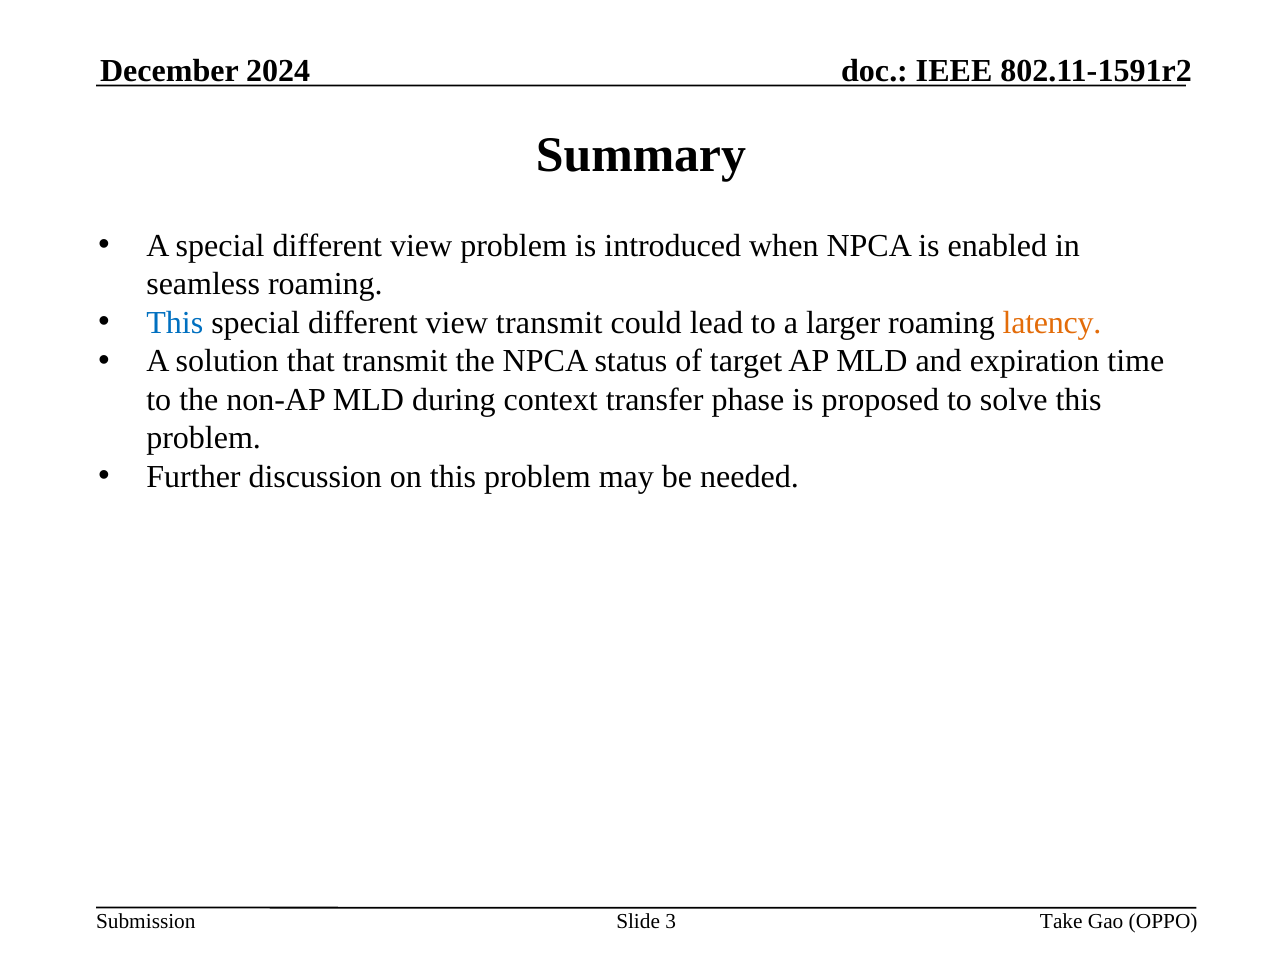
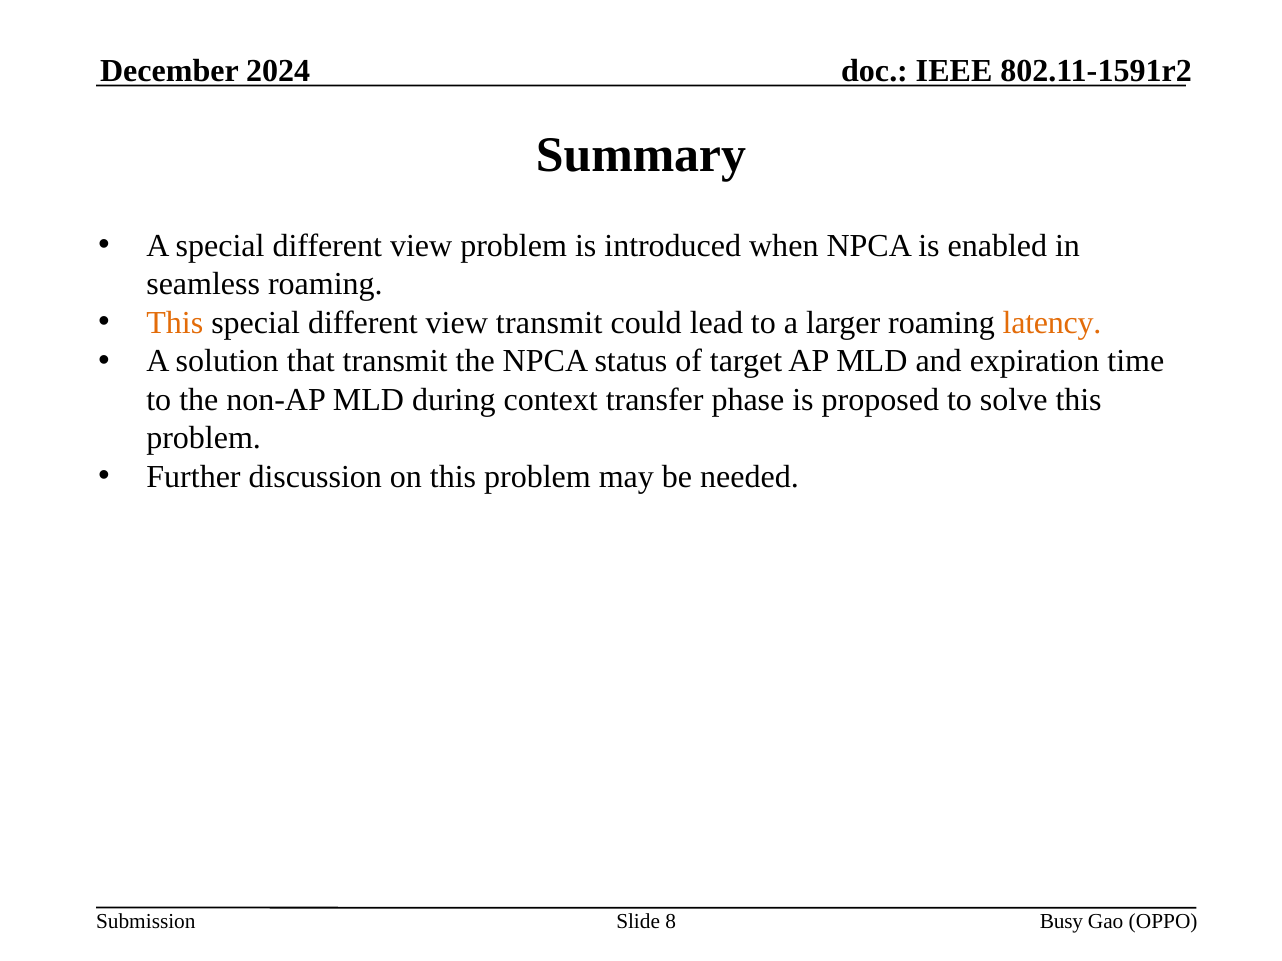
This colour: blue -> orange (175, 323)
3: 3 -> 8 (671, 922)
Take: Take -> Busy (1061, 922)
